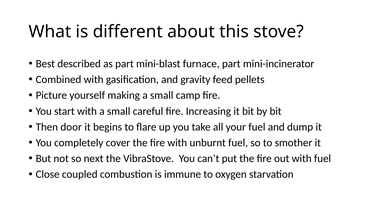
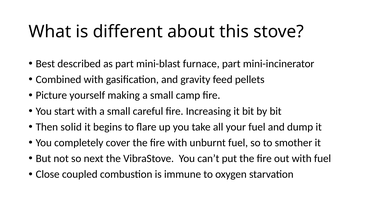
door: door -> solid (71, 127)
